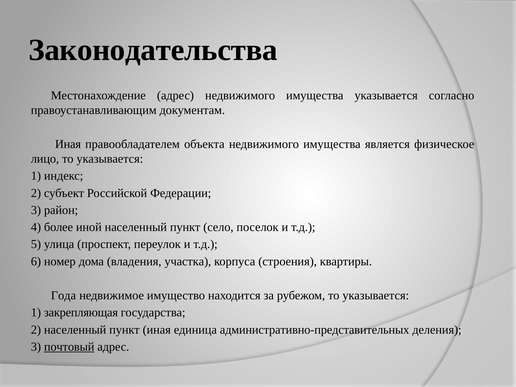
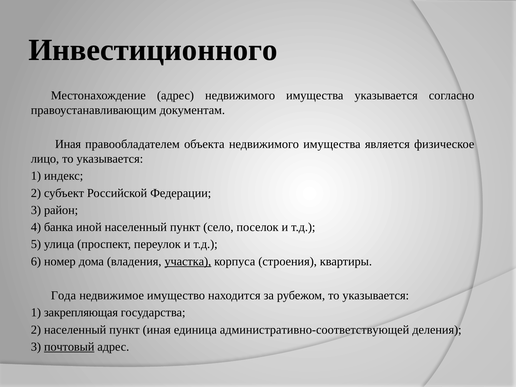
Законодательства: Законодательства -> Инвестиционного (153, 50)
более: более -> банка (59, 227)
участка underline: none -> present (188, 261)
административно-представительных: административно-представительных -> административно-соответствующей (315, 330)
